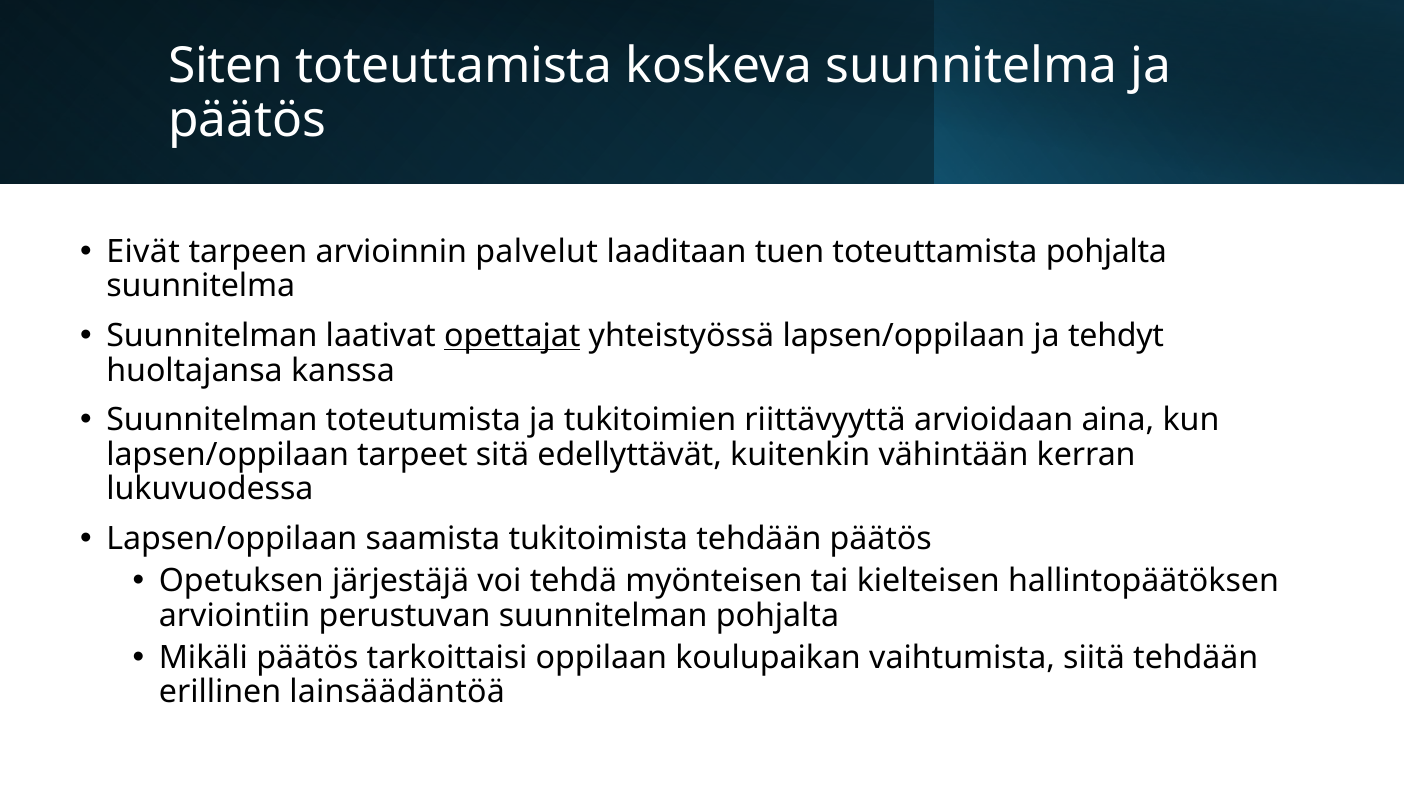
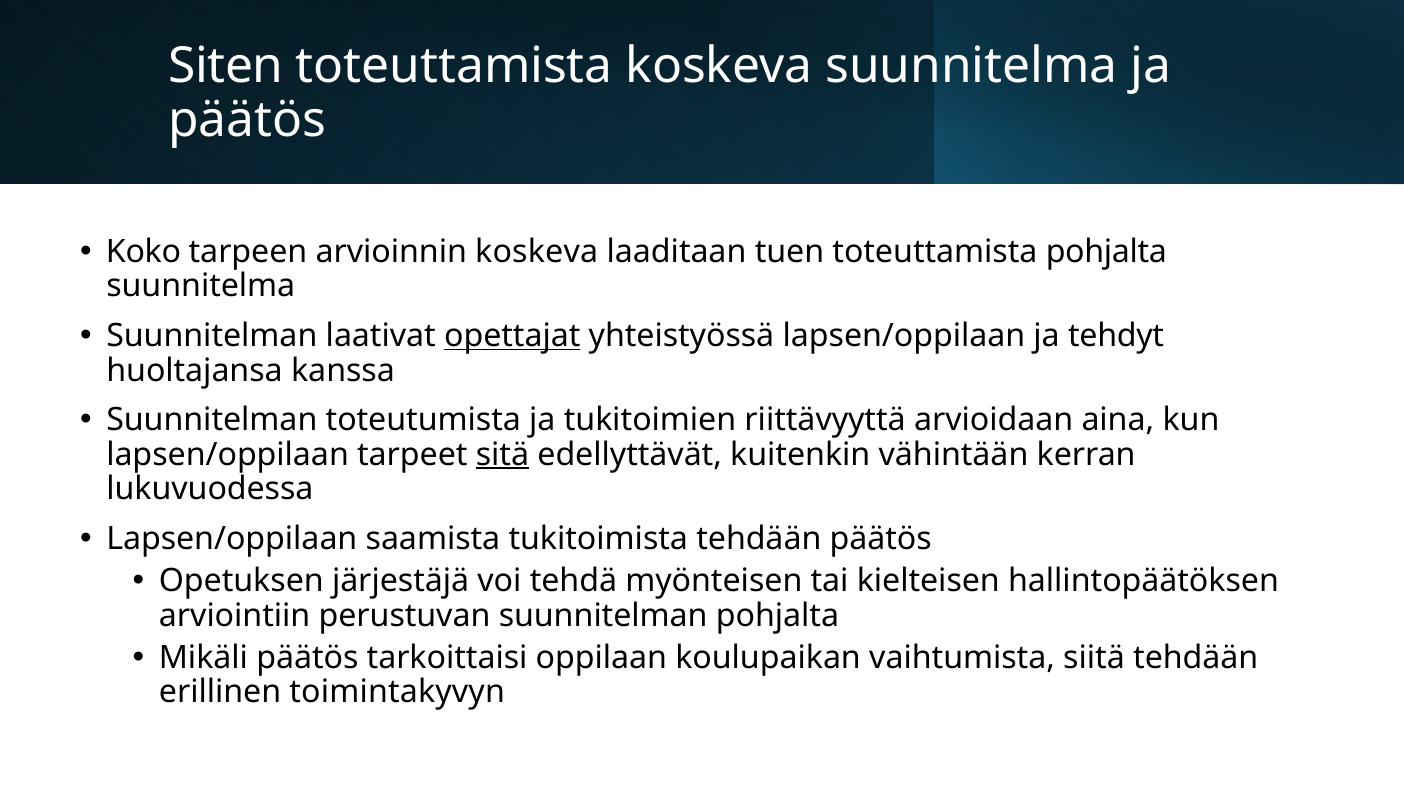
Eivät: Eivät -> Koko (143, 251)
arvioinnin palvelut: palvelut -> koskeva (537, 251)
sitä underline: none -> present (502, 454)
lainsäädäntöä: lainsäädäntöä -> toimintakyvyn (397, 692)
